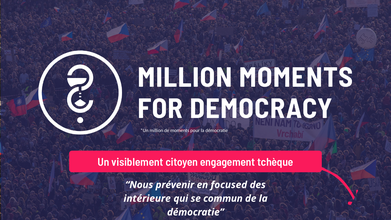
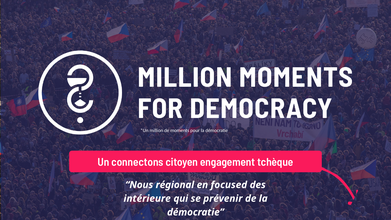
visiblement: visiblement -> connectons (137, 162)
prévenir: prévenir -> régional (175, 185)
commun: commun -> prévenir (223, 198)
